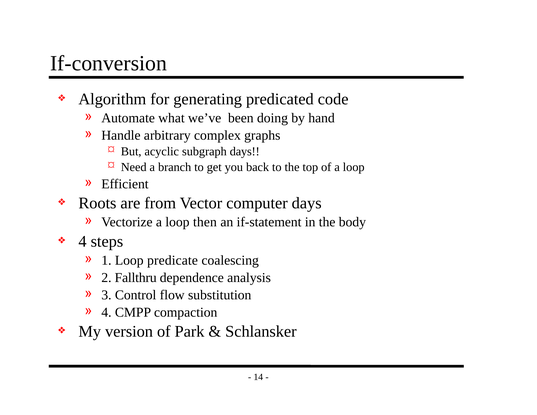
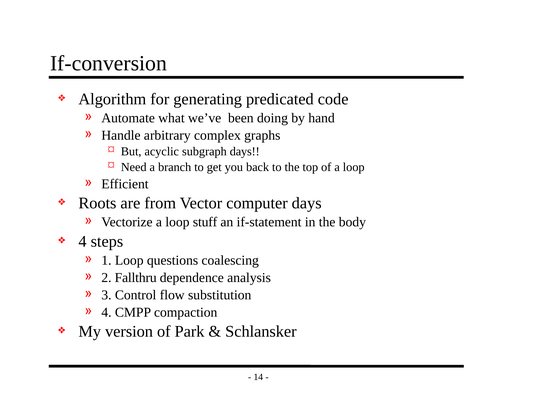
then: then -> stuff (205, 222)
predicate: predicate -> questions (173, 260)
